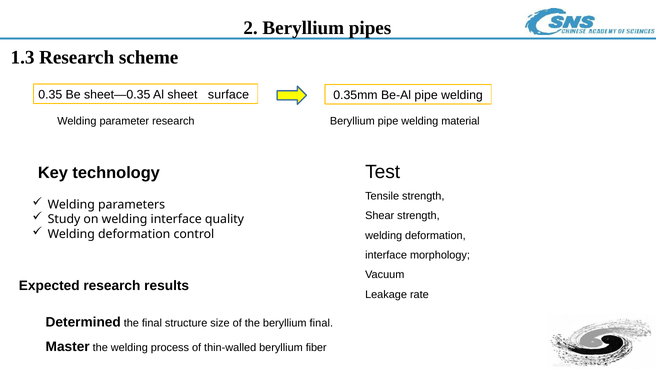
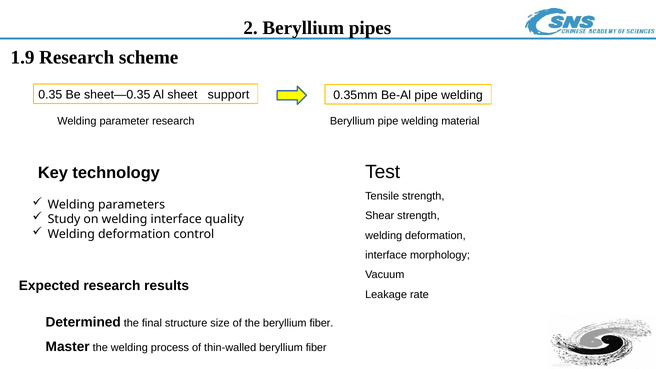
1.3: 1.3 -> 1.9 (23, 57)
surface: surface -> support (229, 95)
the beryllium final: final -> fiber (321, 323)
